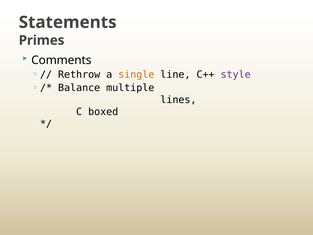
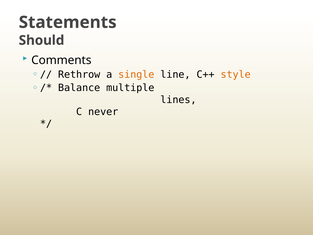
Primes: Primes -> Should (42, 40)
style colour: purple -> orange (236, 74)
boxed: boxed -> never (103, 112)
